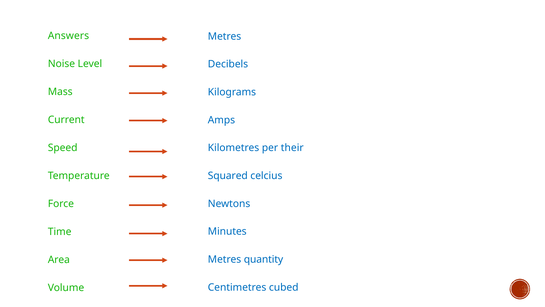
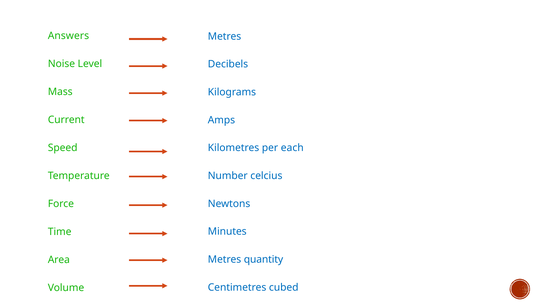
their: their -> each (292, 148)
Squared: Squared -> Number (228, 176)
